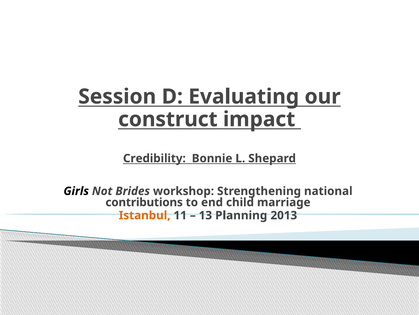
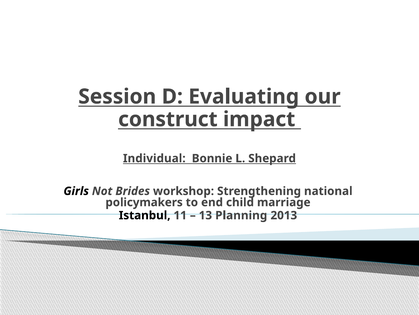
Credibility: Credibility -> Individual (154, 158)
contributions: contributions -> policymakers (144, 202)
Istanbul colour: orange -> black (145, 215)
